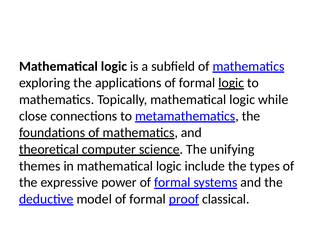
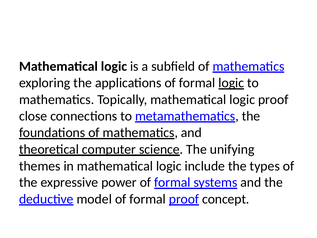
logic while: while -> proof (273, 100)
classical: classical -> concept (226, 199)
